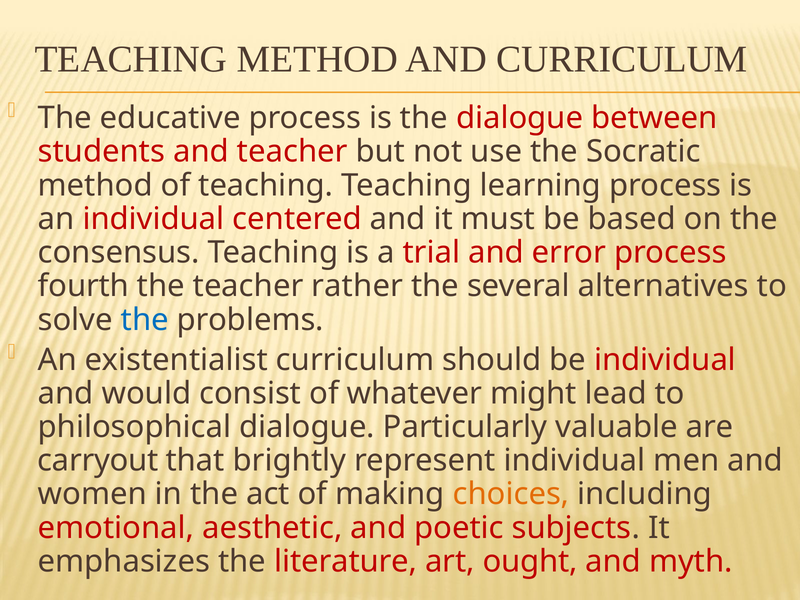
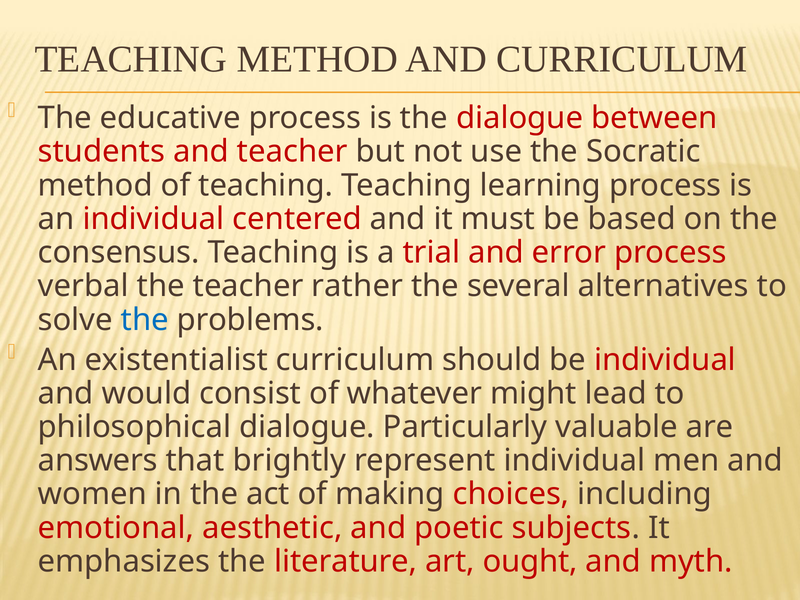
fourth: fourth -> verbal (83, 286)
carryout: carryout -> answers (98, 461)
choices colour: orange -> red (511, 494)
